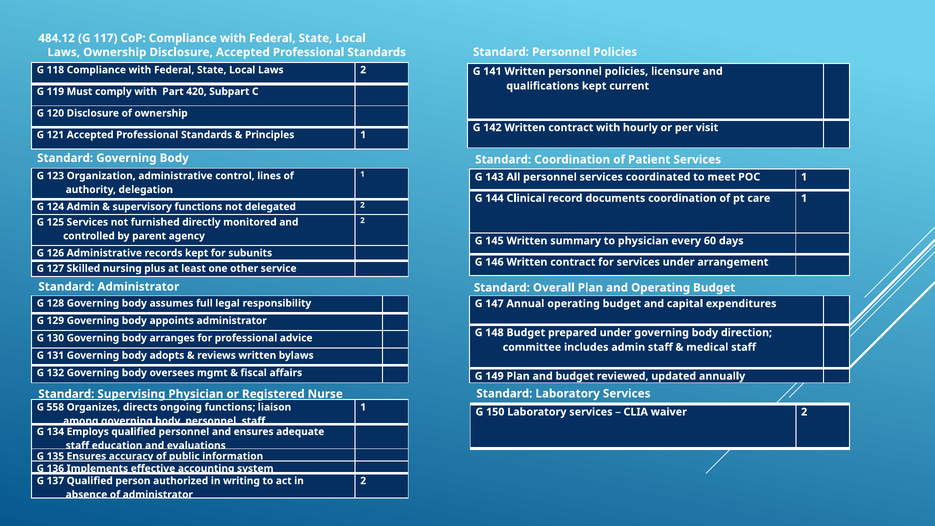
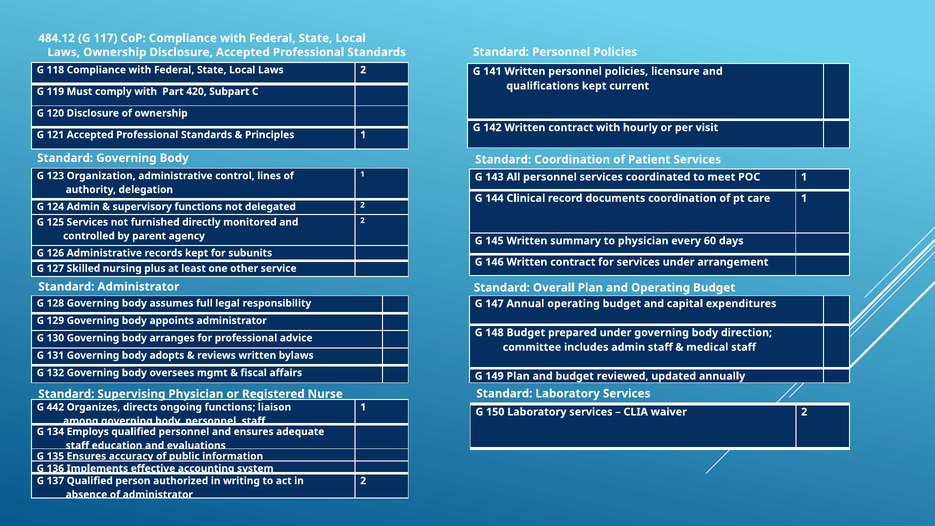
558: 558 -> 442 (55, 407)
